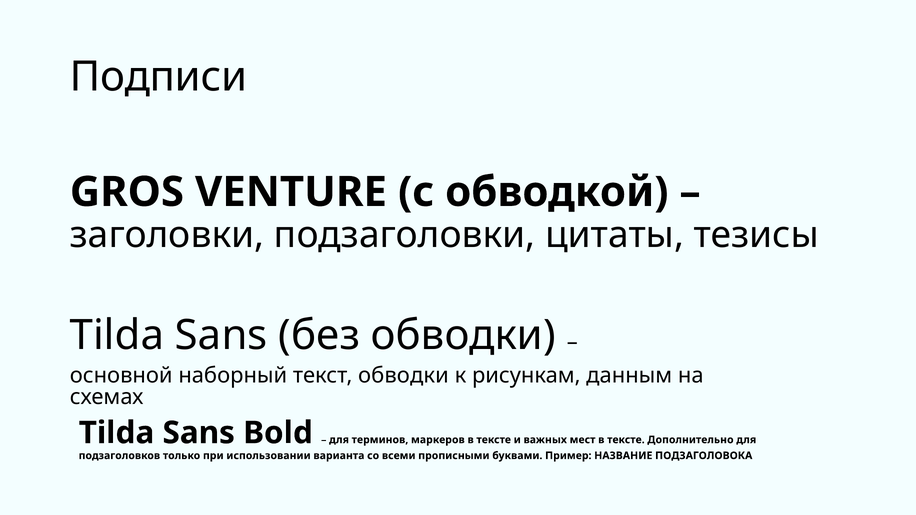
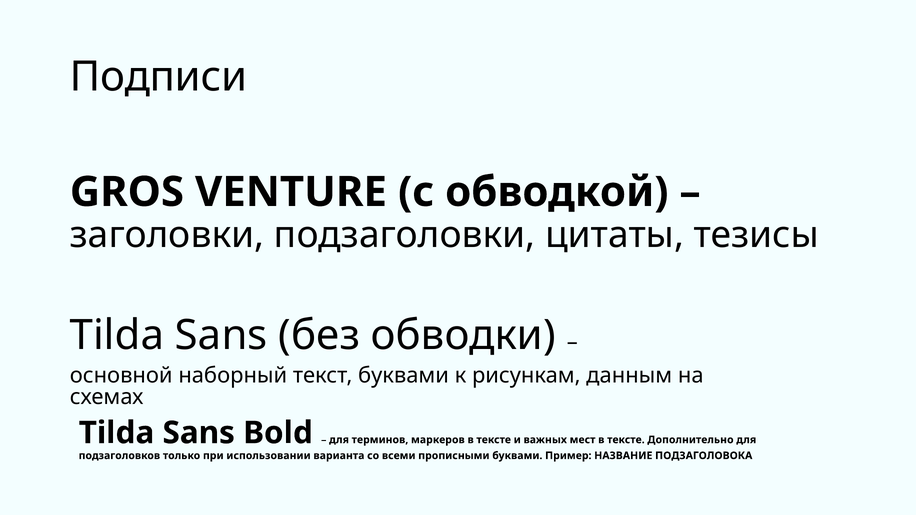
текст обводки: обводки -> буквами (403, 376)
